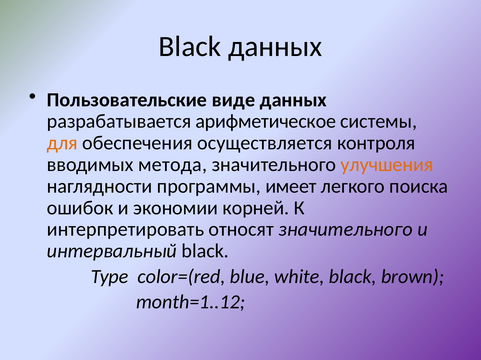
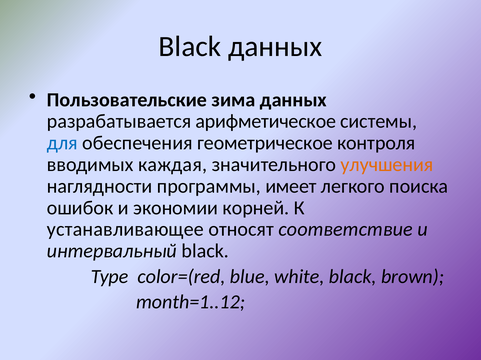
виде: виде -> зима (233, 100)
для colour: orange -> blue (62, 143)
осуществляется: осуществляется -> геометрическое (265, 143)
метода: метода -> каждая (173, 165)
интерпретировать: интерпретировать -> устанавливающее (125, 230)
относят значительного: значительного -> соответствие (346, 230)
